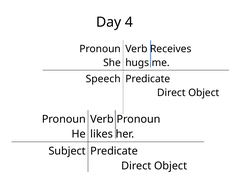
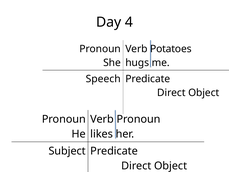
Receives: Receives -> Potatoes (171, 49)
